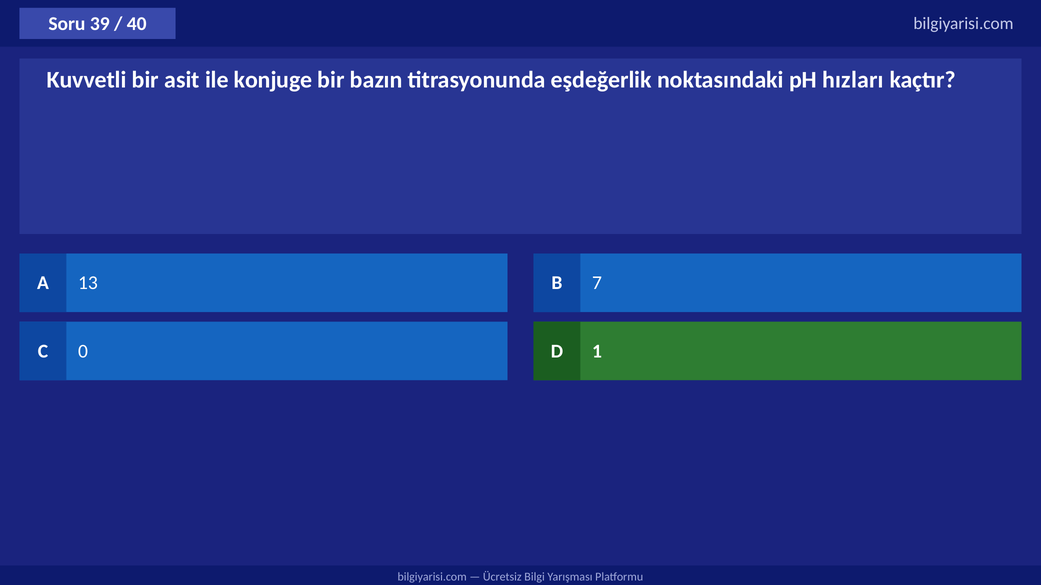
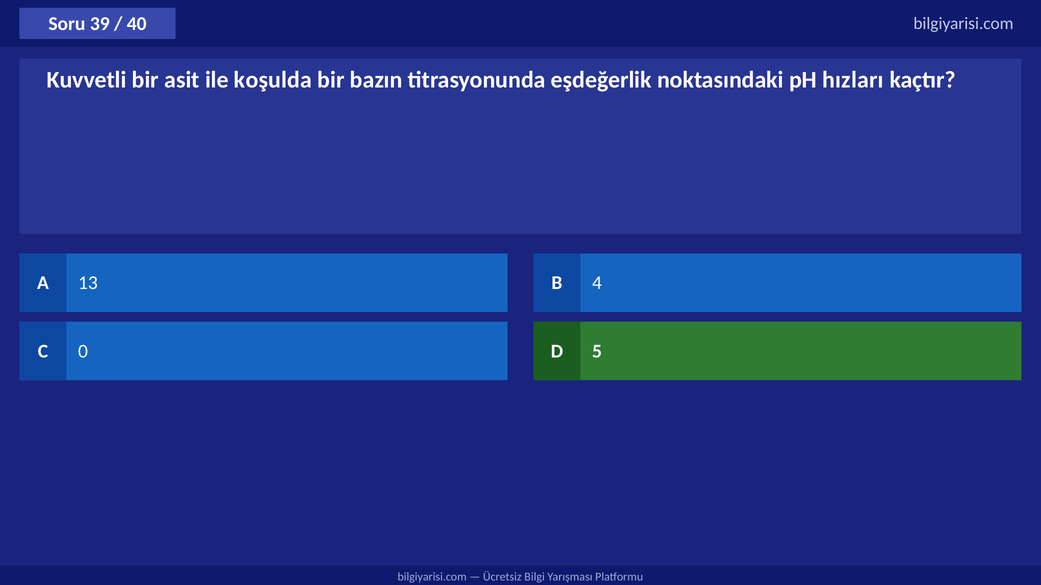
konjuge: konjuge -> koşulda (273, 80)
7: 7 -> 4 (597, 283)
1: 1 -> 5 (597, 352)
